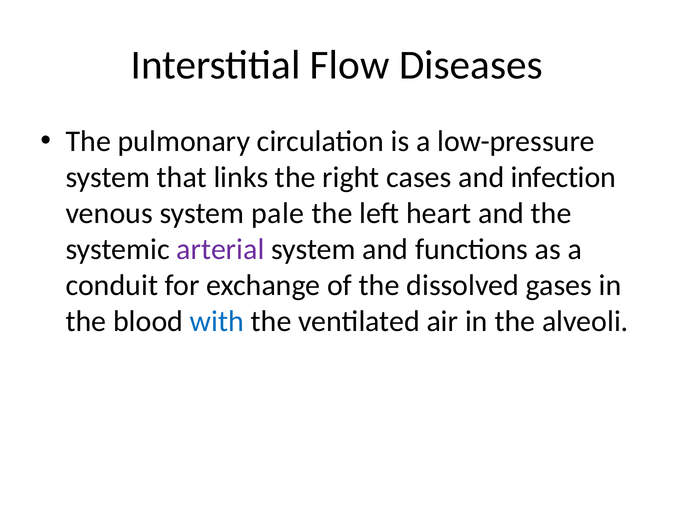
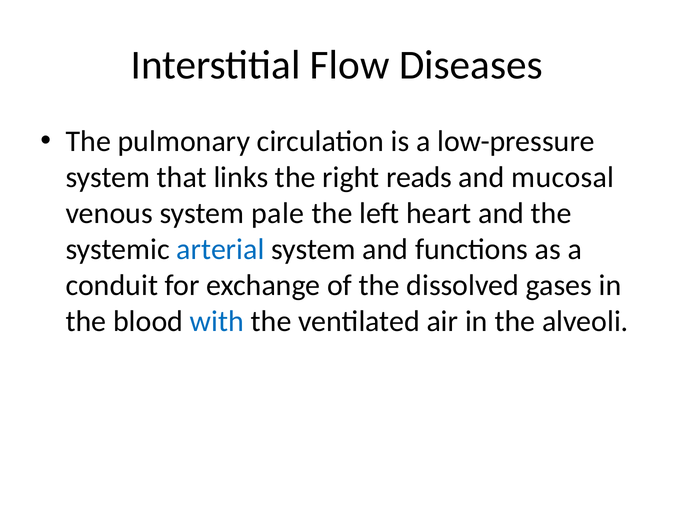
cases: cases -> reads (419, 177)
infection: infection -> mucosal (563, 177)
arterial colour: purple -> blue (220, 249)
